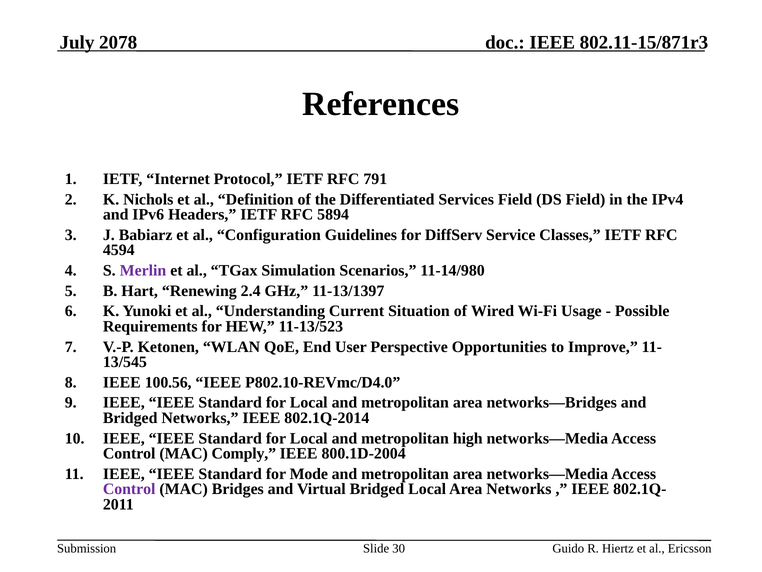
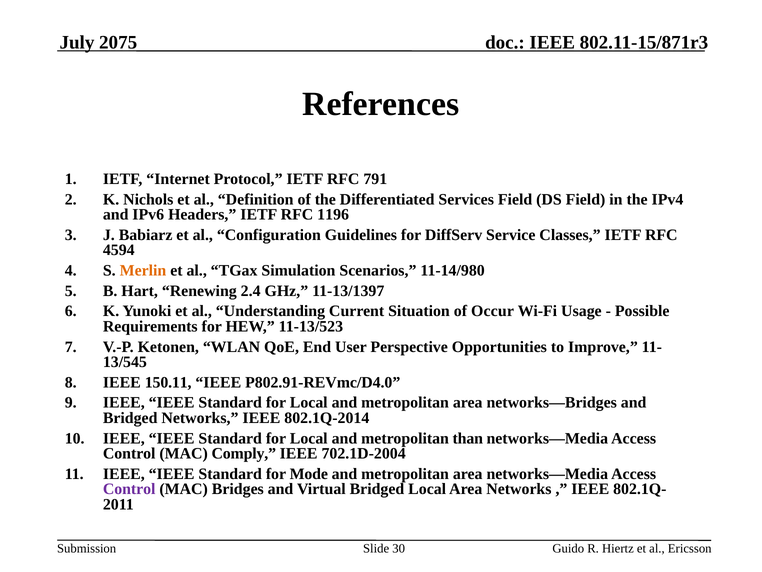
2078: 2078 -> 2075 (118, 42)
5894: 5894 -> 1196 (333, 214)
Merlin colour: purple -> orange (143, 270)
Wired: Wired -> Occur (492, 311)
100.56: 100.56 -> 150.11 (168, 382)
P802.10-REVmc/D4.0: P802.10-REVmc/D4.0 -> P802.91-REVmc/D4.0 (323, 382)
high: high -> than (468, 438)
800.1D-2004: 800.1D-2004 -> 702.1D-2004 (364, 453)
